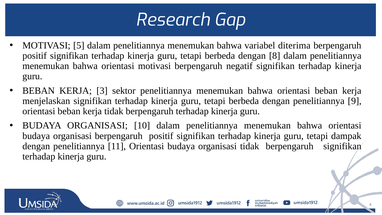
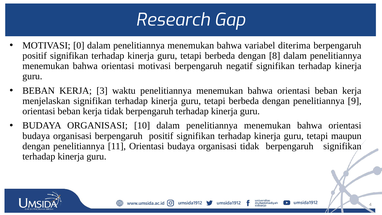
5: 5 -> 0 (79, 45)
sektor: sektor -> waktu (124, 91)
dampak: dampak -> maupun (346, 136)
